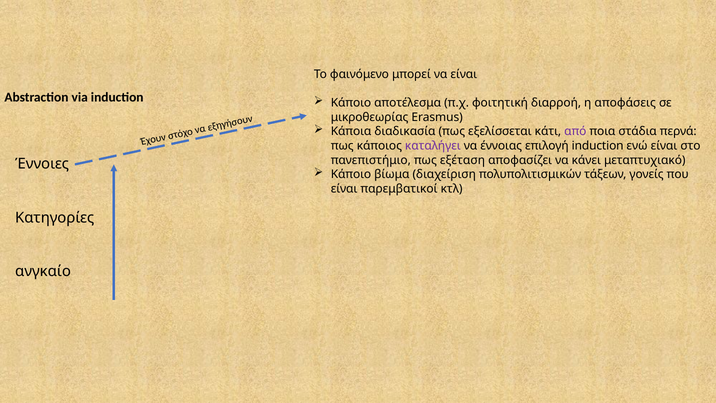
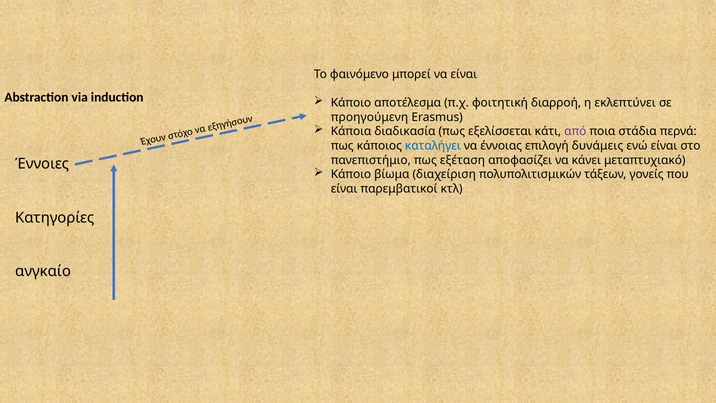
αποφάσεις: αποφάσεις -> εκλεπτύνει (625, 103)
μικροθεωρίας: μικροθεωρίας -> προηγούμενη (369, 117)
καταλήγει colour: purple -> blue (433, 146)
επιλογή induction: induction -> δυνάμεις (598, 146)
